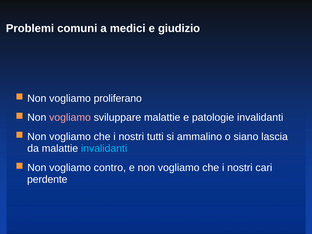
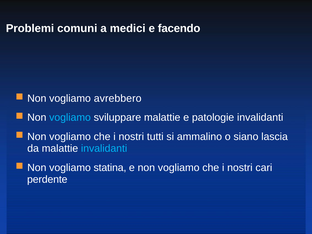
giudizio: giudizio -> facendo (179, 28)
proliferano: proliferano -> avrebbero (118, 98)
vogliamo colour: pink -> light blue (70, 117)
contro: contro -> statina (110, 168)
